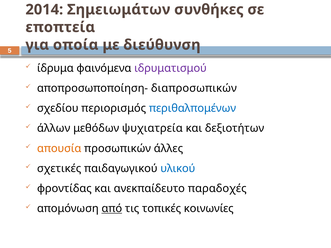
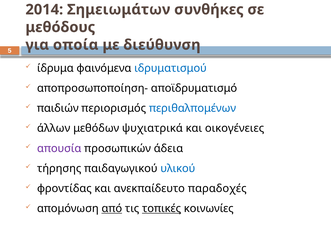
εποπτεία: εποπτεία -> μεθόδους (60, 27)
ιδρυματισμού colour: purple -> blue (170, 68)
διαπροσωπικών: διαπροσωπικών -> αποϊδρυματισμό (194, 88)
σχεδίου: σχεδίου -> παιδιών (58, 108)
ψυχιατρεία: ψυχιατρεία -> ψυχιατρικά (152, 128)
δεξιοτήτων: δεξιοτήτων -> οικογένειες (235, 128)
απουσία colour: orange -> purple (59, 149)
άλλες: άλλες -> άδεια (168, 149)
σχετικές: σχετικές -> τήρησης (59, 169)
τοπικές underline: none -> present (162, 209)
